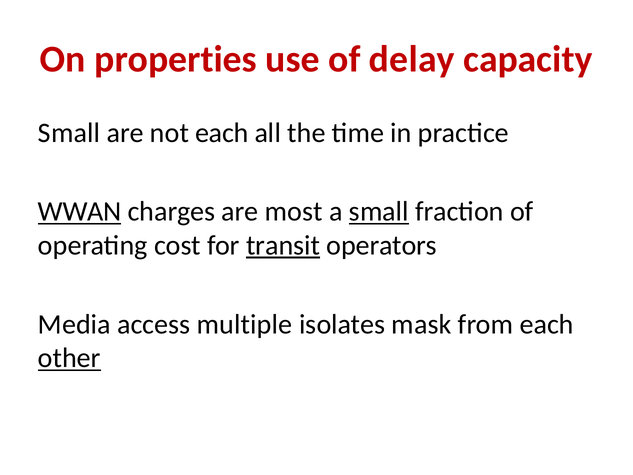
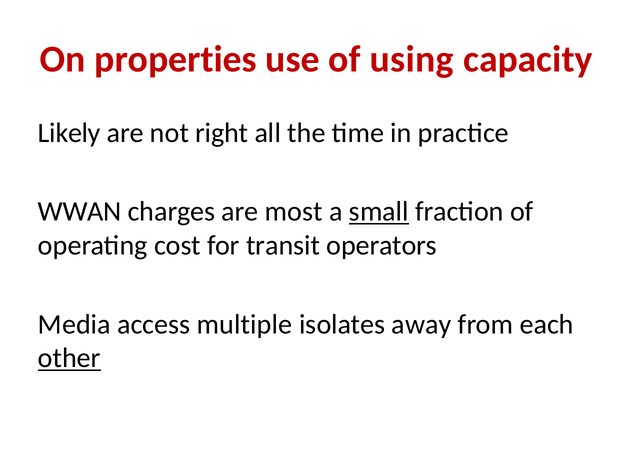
delay: delay -> using (412, 59)
Small: Small -> Likely (69, 133)
not each: each -> right (222, 133)
WWAN underline: present -> none (80, 212)
transit underline: present -> none (283, 245)
mask: mask -> away (421, 324)
